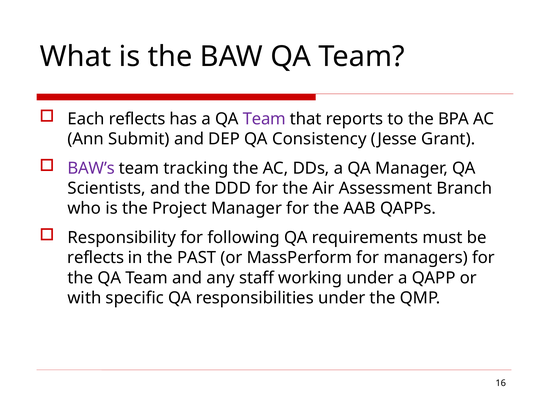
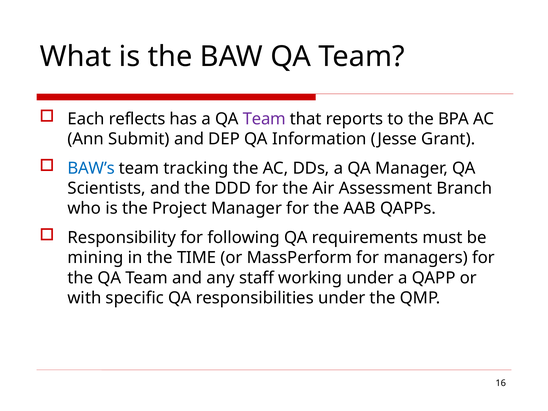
Consistency: Consistency -> Information (319, 139)
BAW’s colour: purple -> blue (91, 168)
reflects: reflects -> mining (96, 258)
PAST: PAST -> TIME (197, 258)
